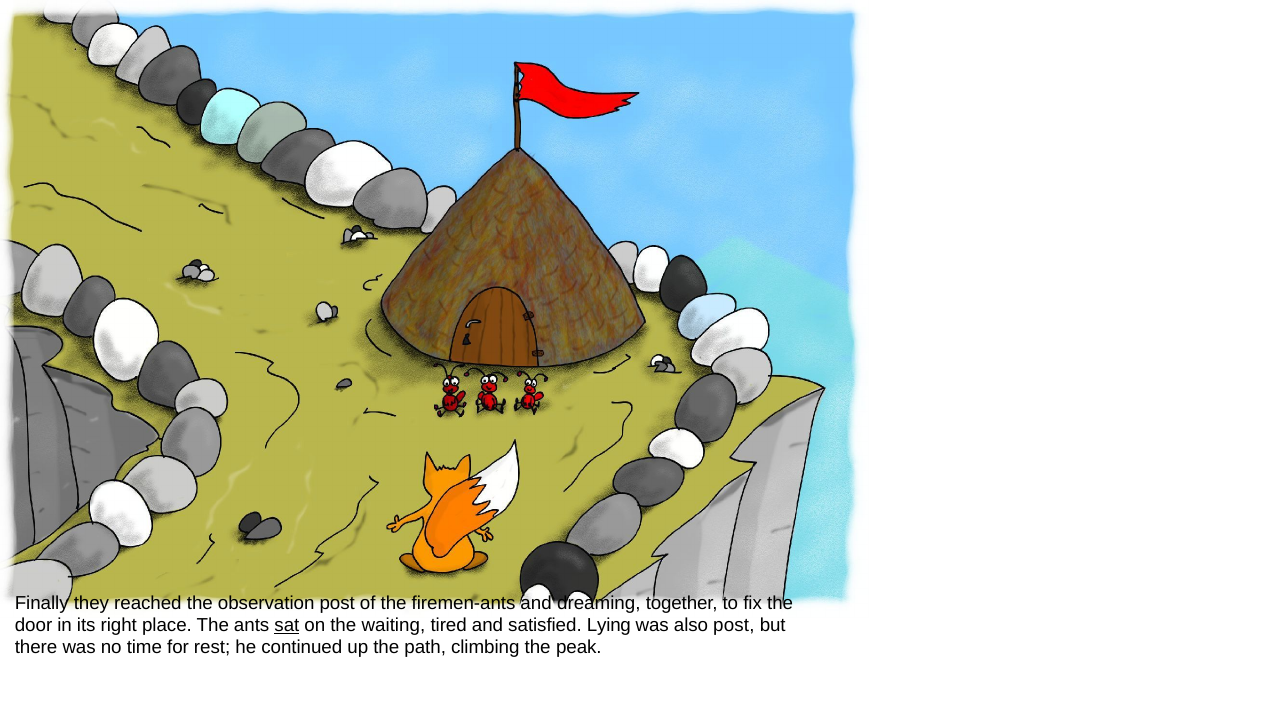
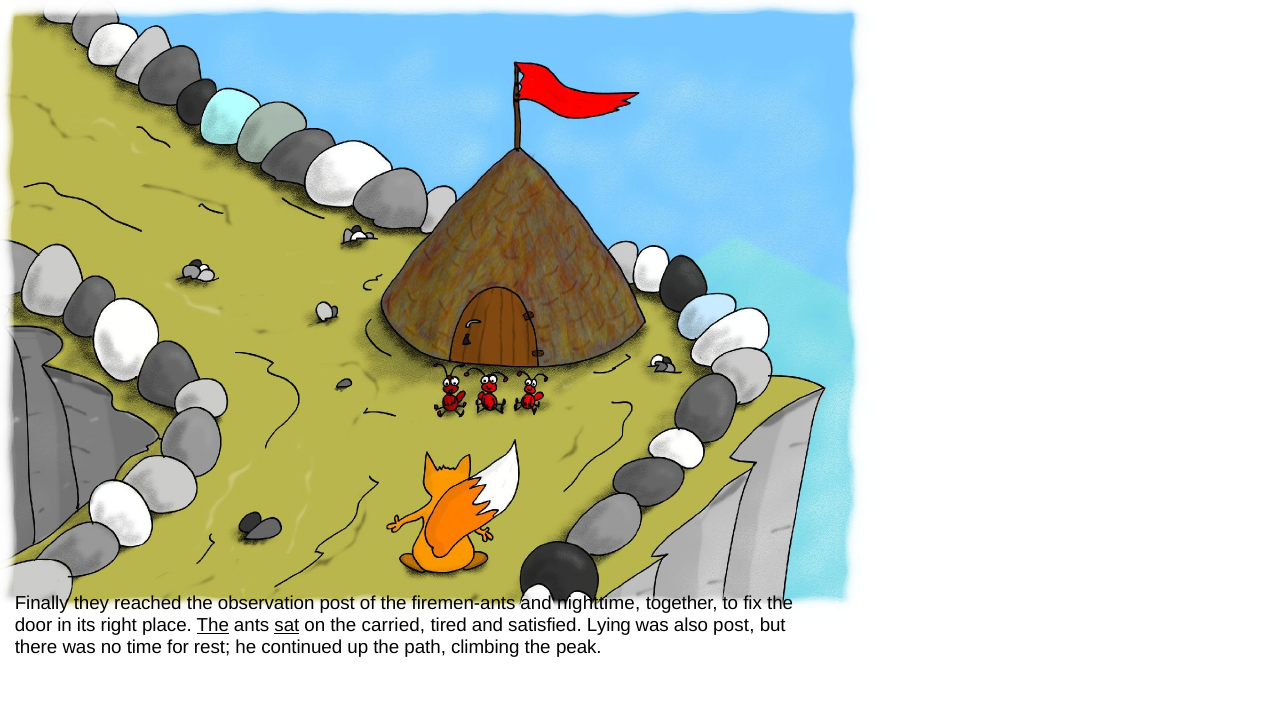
dreaming: dreaming -> nighttime (599, 604)
The underline: none -> present (213, 625)
waiting: waiting -> carried (393, 625)
